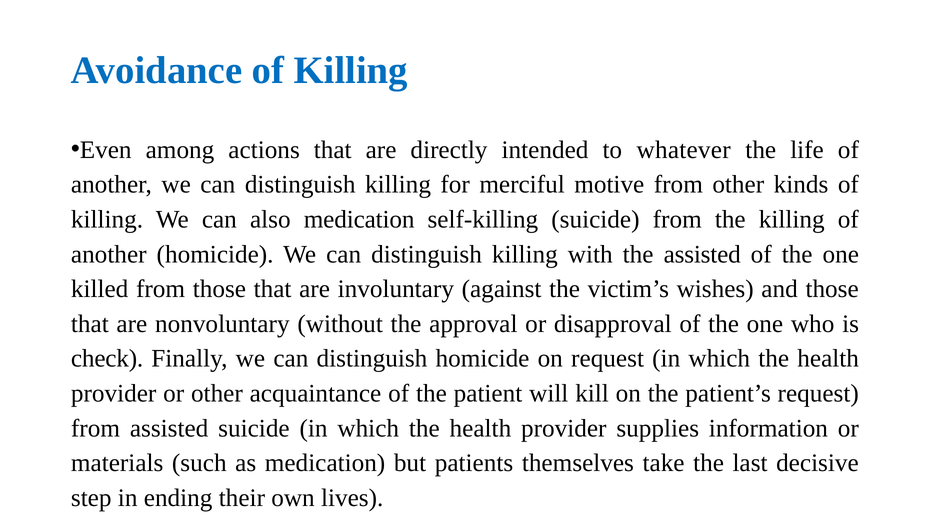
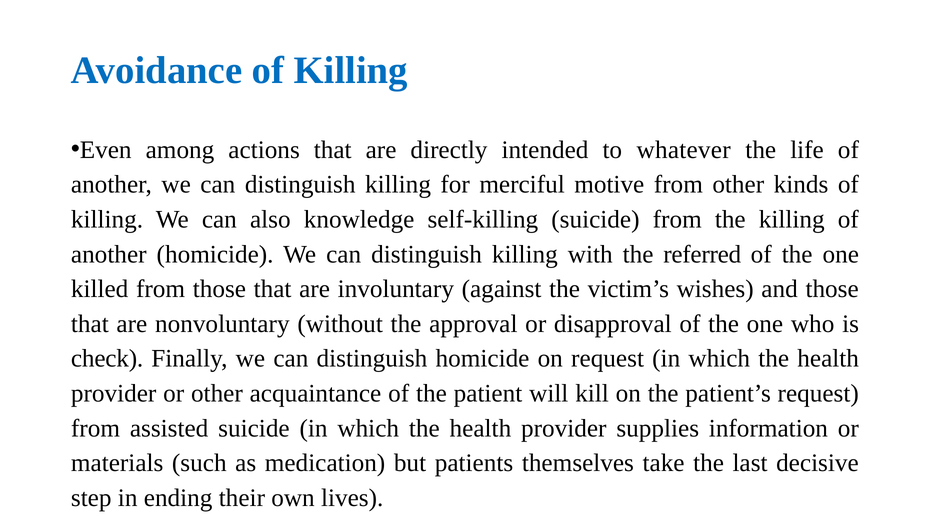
also medication: medication -> knowledge (359, 219)
the assisted: assisted -> referred (702, 254)
